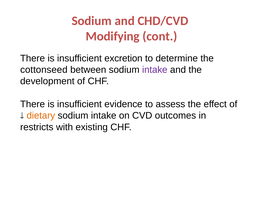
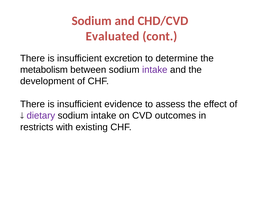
Modifying: Modifying -> Evaluated (113, 36)
cottonseed: cottonseed -> metabolism (44, 70)
dietary colour: orange -> purple (41, 115)
